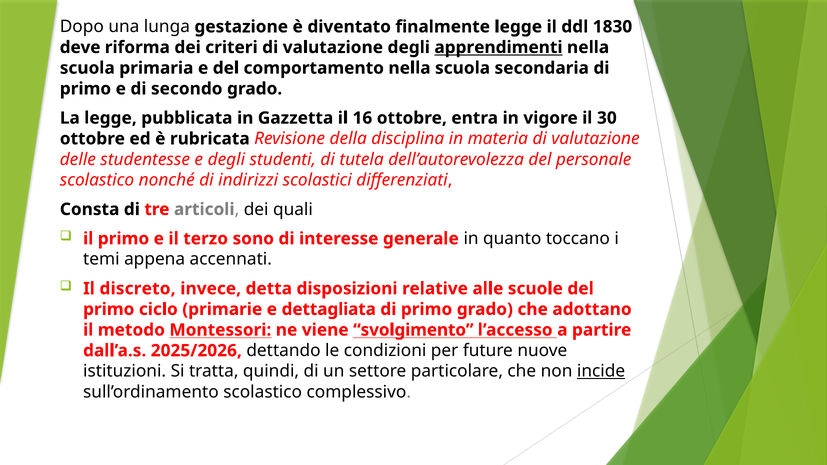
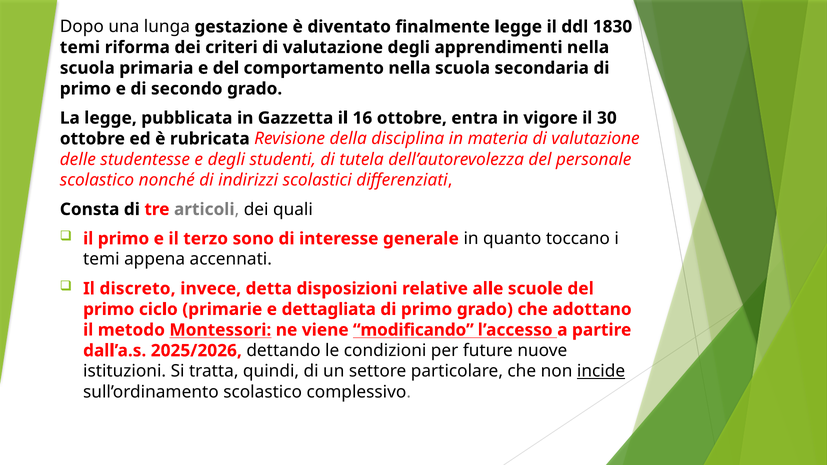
deve: deve -> temi (80, 47)
apprendimenti underline: present -> none (498, 47)
svolgimento: svolgimento -> modificando (413, 330)
